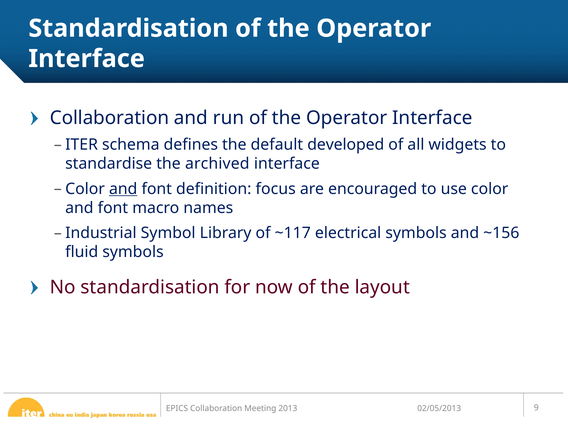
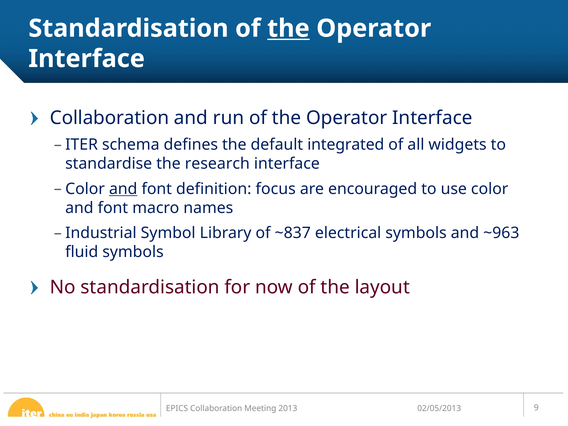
the underline: none -> present (288, 28)
developed: developed -> integrated (346, 145)
archived: archived -> research (217, 164)
~117: ~117 -> ~837 (293, 233)
~156: ~156 -> ~963 (501, 233)
